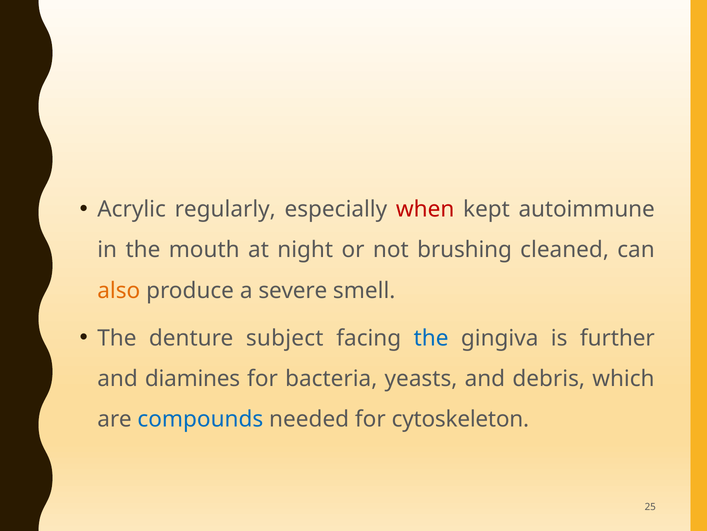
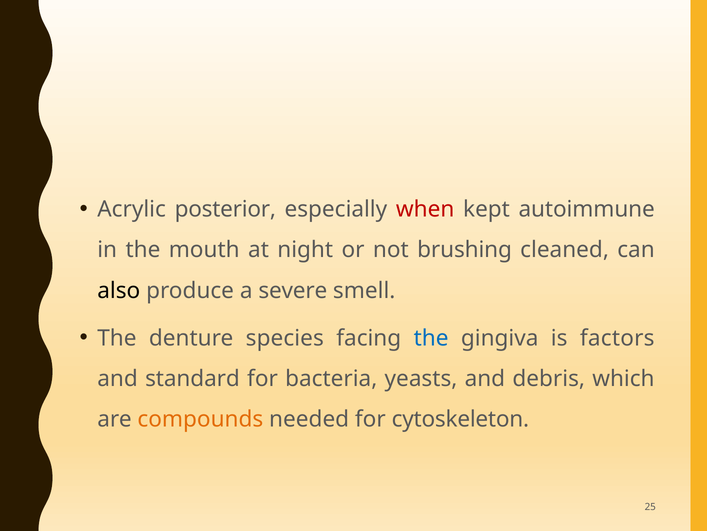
regularly: regularly -> posterior (225, 209)
also colour: orange -> black (119, 290)
subject: subject -> species (285, 338)
further: further -> factors (617, 338)
diamines: diamines -> standard (192, 378)
compounds colour: blue -> orange (200, 419)
